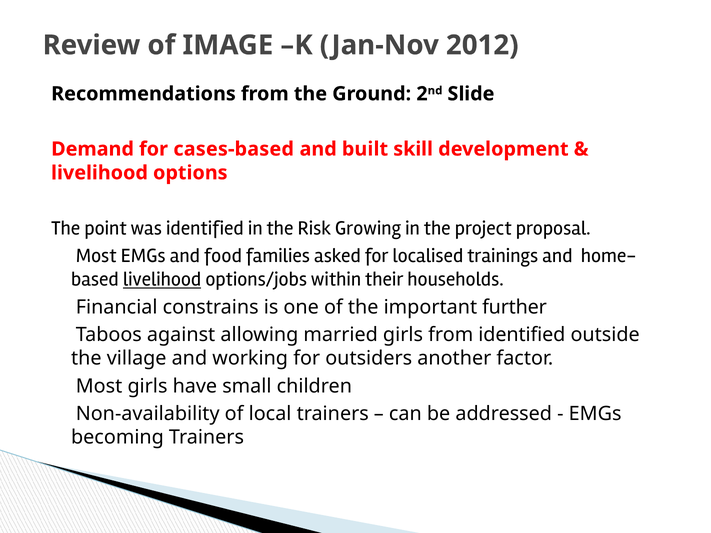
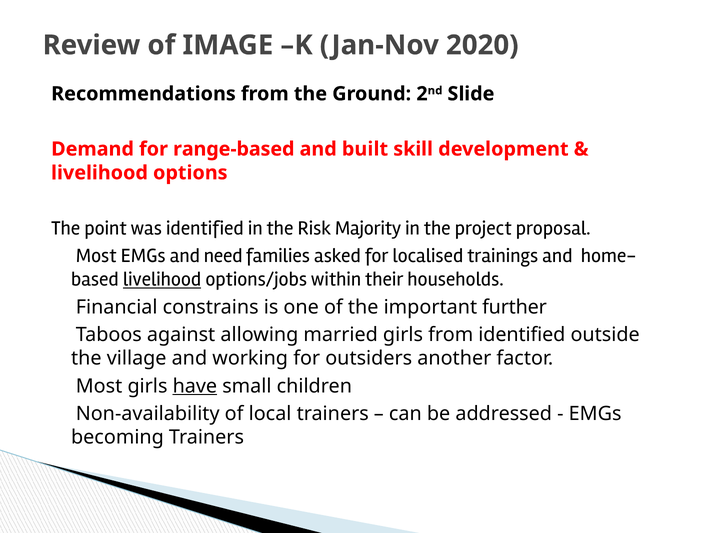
2012: 2012 -> 2020 (482, 45)
cases-based: cases-based -> range-based (234, 149)
Growing: Growing -> Majority (368, 228)
food: food -> need (223, 256)
have underline: none -> present (195, 386)
